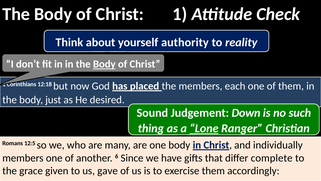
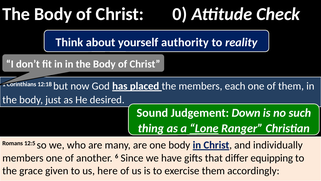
Christ 1: 1 -> 0 (180, 14)
Body underline: present -> none (104, 64)
complete: complete -> equipping (272, 158)
gave: gave -> here (108, 170)
